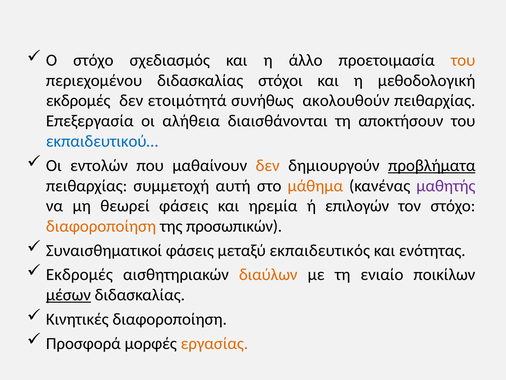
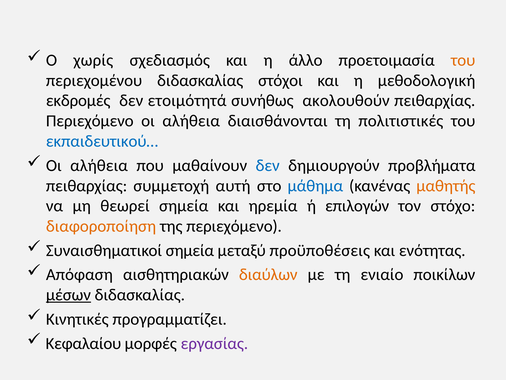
Ο στόχο: στόχο -> χωρίς (93, 60)
Επεξεργασία: Επεξεργασία -> Περιεχόμενο (90, 121)
αποκτήσουν: αποκτήσουν -> πολιτιστικές (401, 121)
εντολών: εντολών -> αλήθεια (99, 165)
δεν colour: orange -> blue (268, 165)
προβλήματα underline: present -> none (432, 165)
μάθημα colour: orange -> blue (315, 186)
μαθητής colour: purple -> orange (446, 186)
θεωρεί φάσεις: φάσεις -> σημεία (184, 206)
της προσωπικών: προσωπικών -> περιεχόμενο (234, 226)
Συναισθηματικοί φάσεις: φάσεις -> σημεία (190, 250)
εκπαιδευτικός: εκπαιδευτικός -> προϋποθέσεις (320, 250)
Εκδρομές: Εκδρομές -> Απόφαση (79, 274)
Κινητικές διαφοροποίηση: διαφοροποίηση -> προγραμματίζει (170, 319)
Προσφορά: Προσφορά -> Κεφαλαίου (83, 343)
εργασίας colour: orange -> purple (214, 343)
